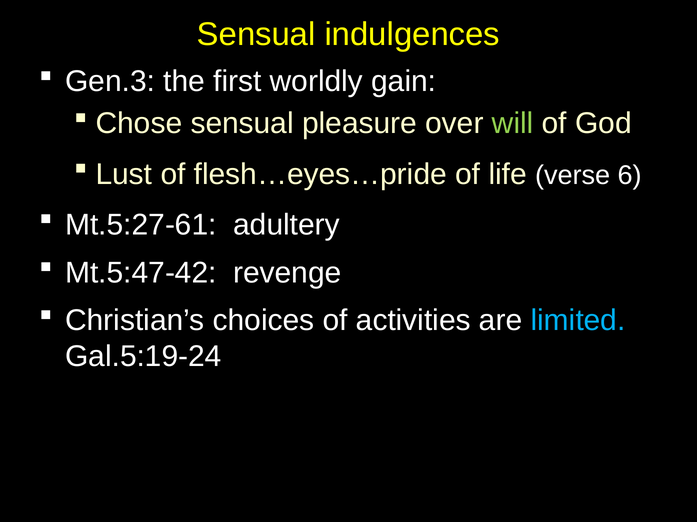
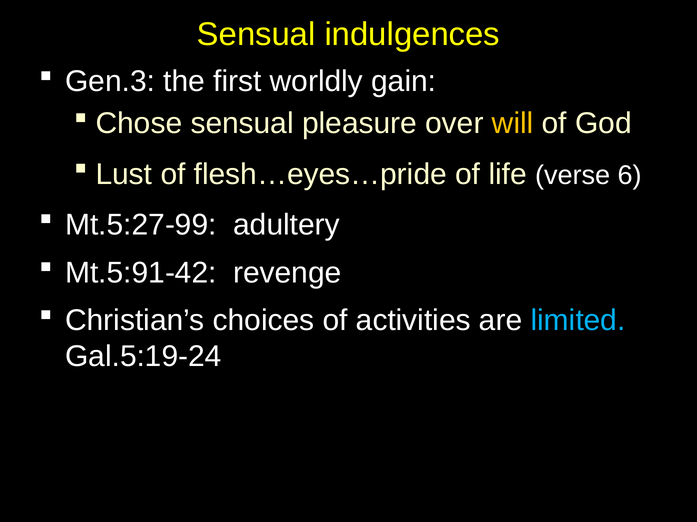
will colour: light green -> yellow (513, 124)
Mt.5:27-61: Mt.5:27-61 -> Mt.5:27-99 (141, 225)
Mt.5:47-42: Mt.5:47-42 -> Mt.5:91-42 (141, 273)
